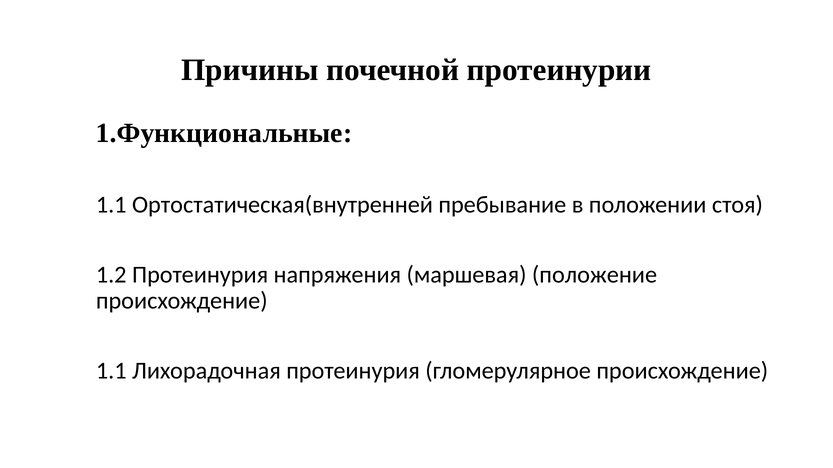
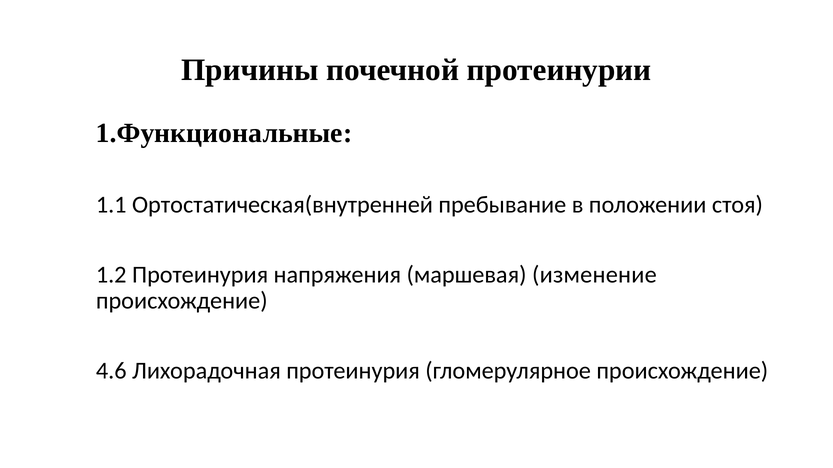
положение: положение -> изменение (594, 275)
1.1: 1.1 -> 4.6 (111, 371)
